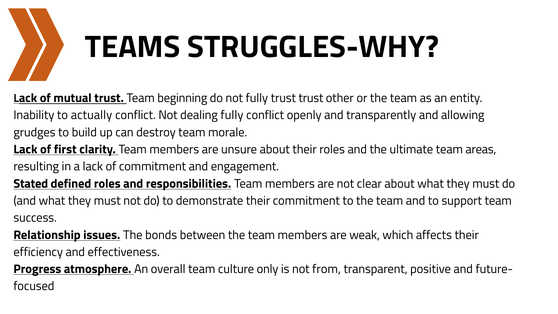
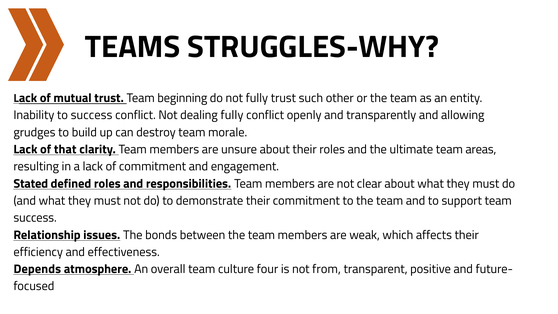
trust trust: trust -> such (311, 98)
to actually: actually -> success (92, 115)
first: first -> that (65, 149)
Progress: Progress -> Depends (37, 269)
only: only -> four (267, 269)
